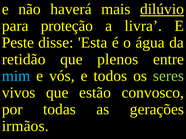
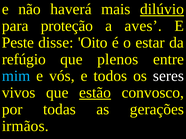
livra: livra -> aves (143, 26)
Esta: Esta -> Oito (93, 43)
água: água -> estar (150, 43)
retidão: retidão -> refúgio (24, 59)
seres colour: light green -> white (168, 76)
estão underline: none -> present (95, 93)
